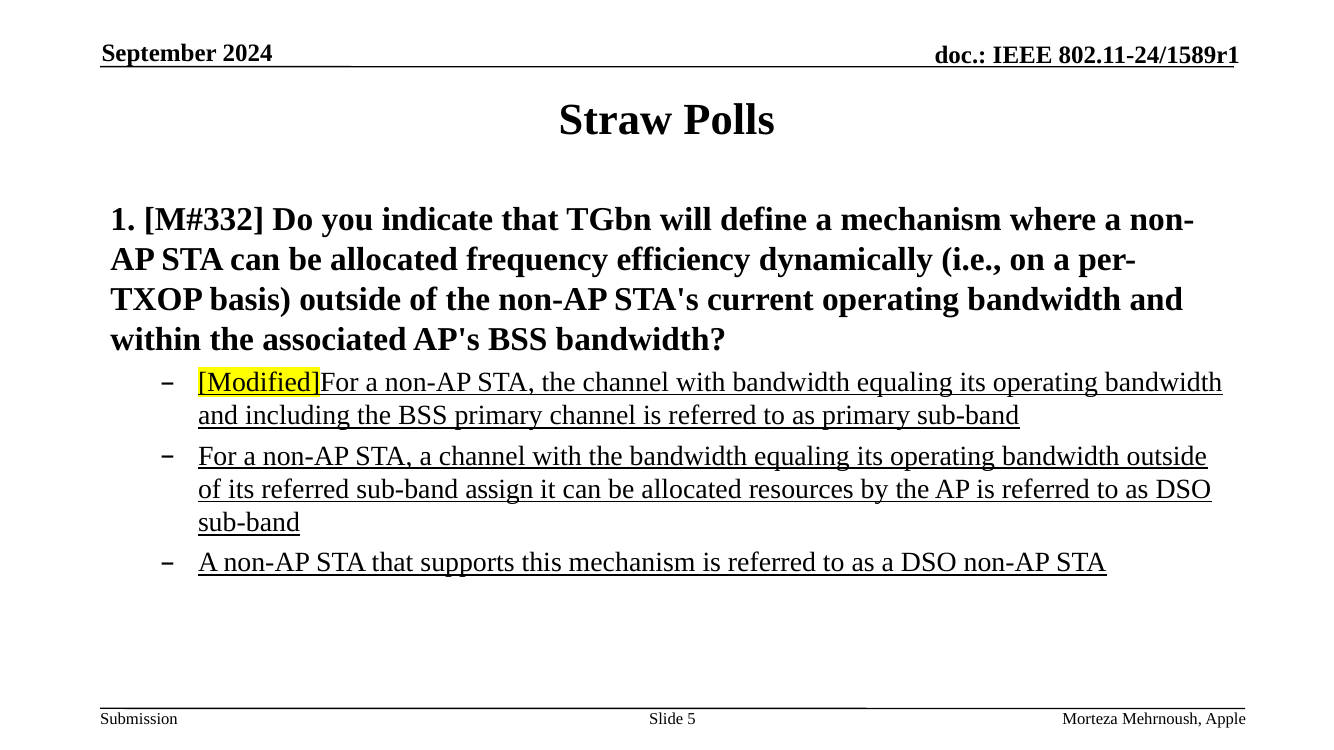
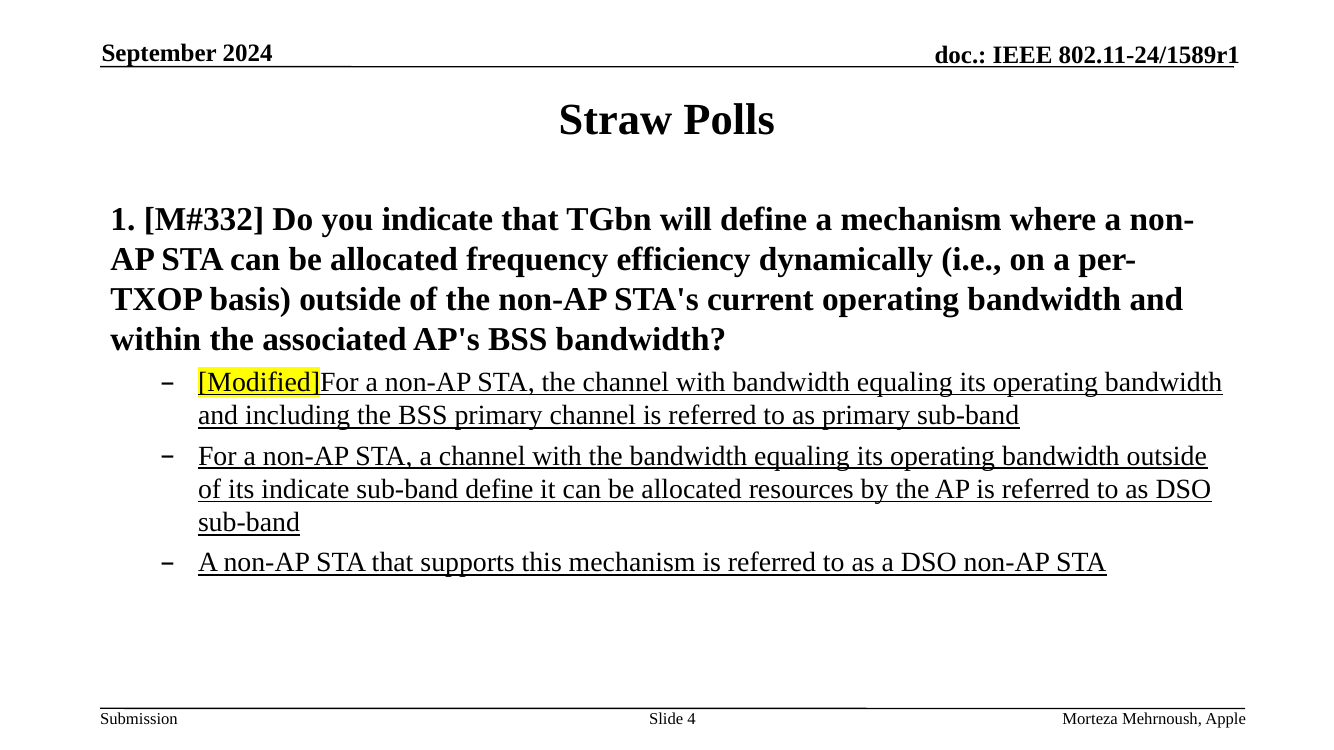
its referred: referred -> indicate (305, 489)
sub-band assign: assign -> define (499, 489)
5: 5 -> 4 (692, 720)
